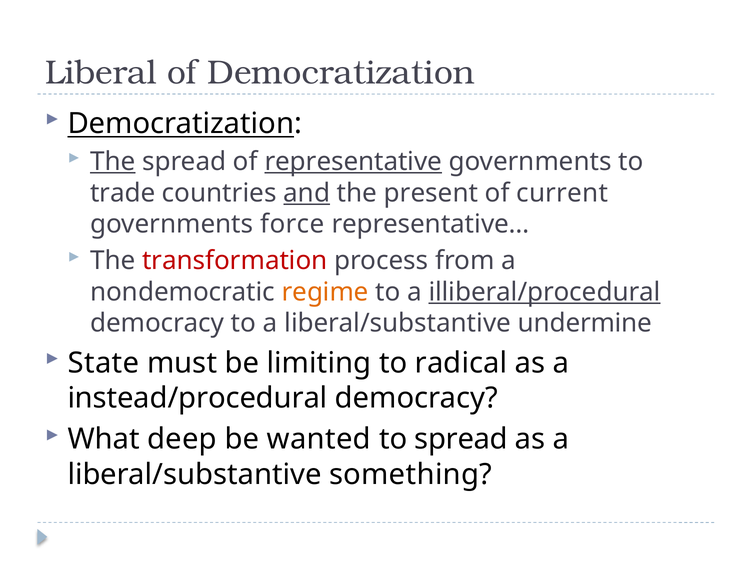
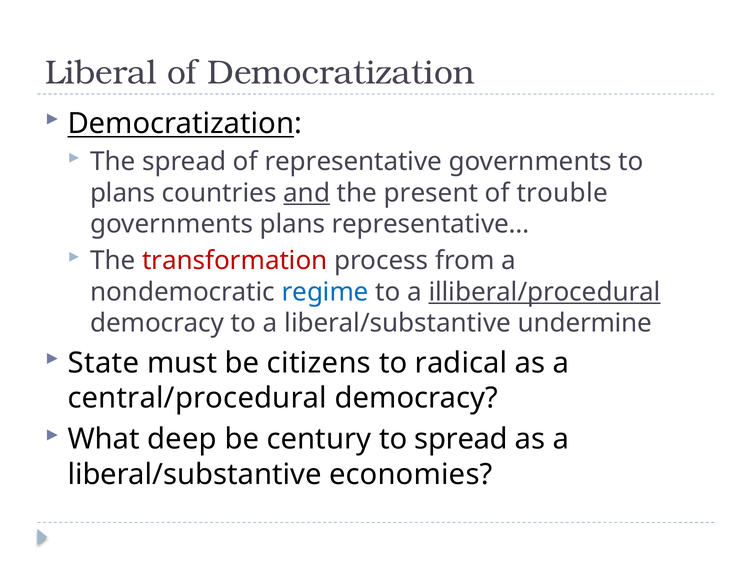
The underline: present -> none (113, 162)
representative underline: present -> none (353, 162)
trade: trade -> plans (123, 193)
current: current -> trouble (562, 193)
governments force: force -> plans (293, 224)
regime colour: orange -> blue (325, 292)
limiting: limiting -> citizens (319, 363)
instead/procedural: instead/procedural -> central/procedural (197, 398)
wanted: wanted -> century (319, 439)
something: something -> economies (411, 474)
